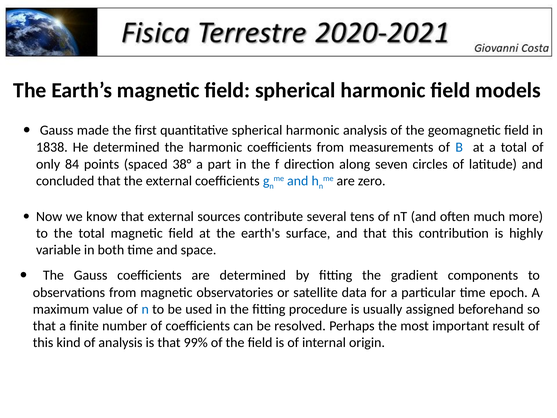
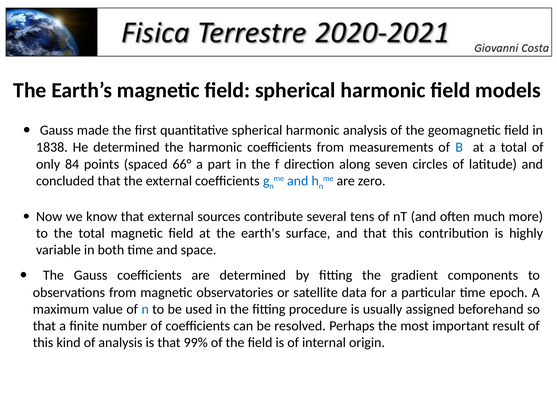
38°: 38° -> 66° (182, 164)
